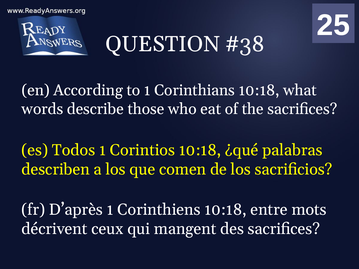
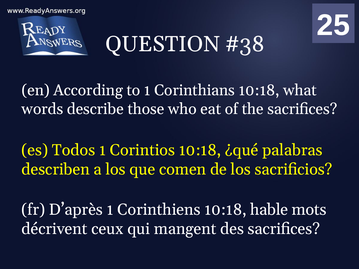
entre: entre -> hable (269, 210)
